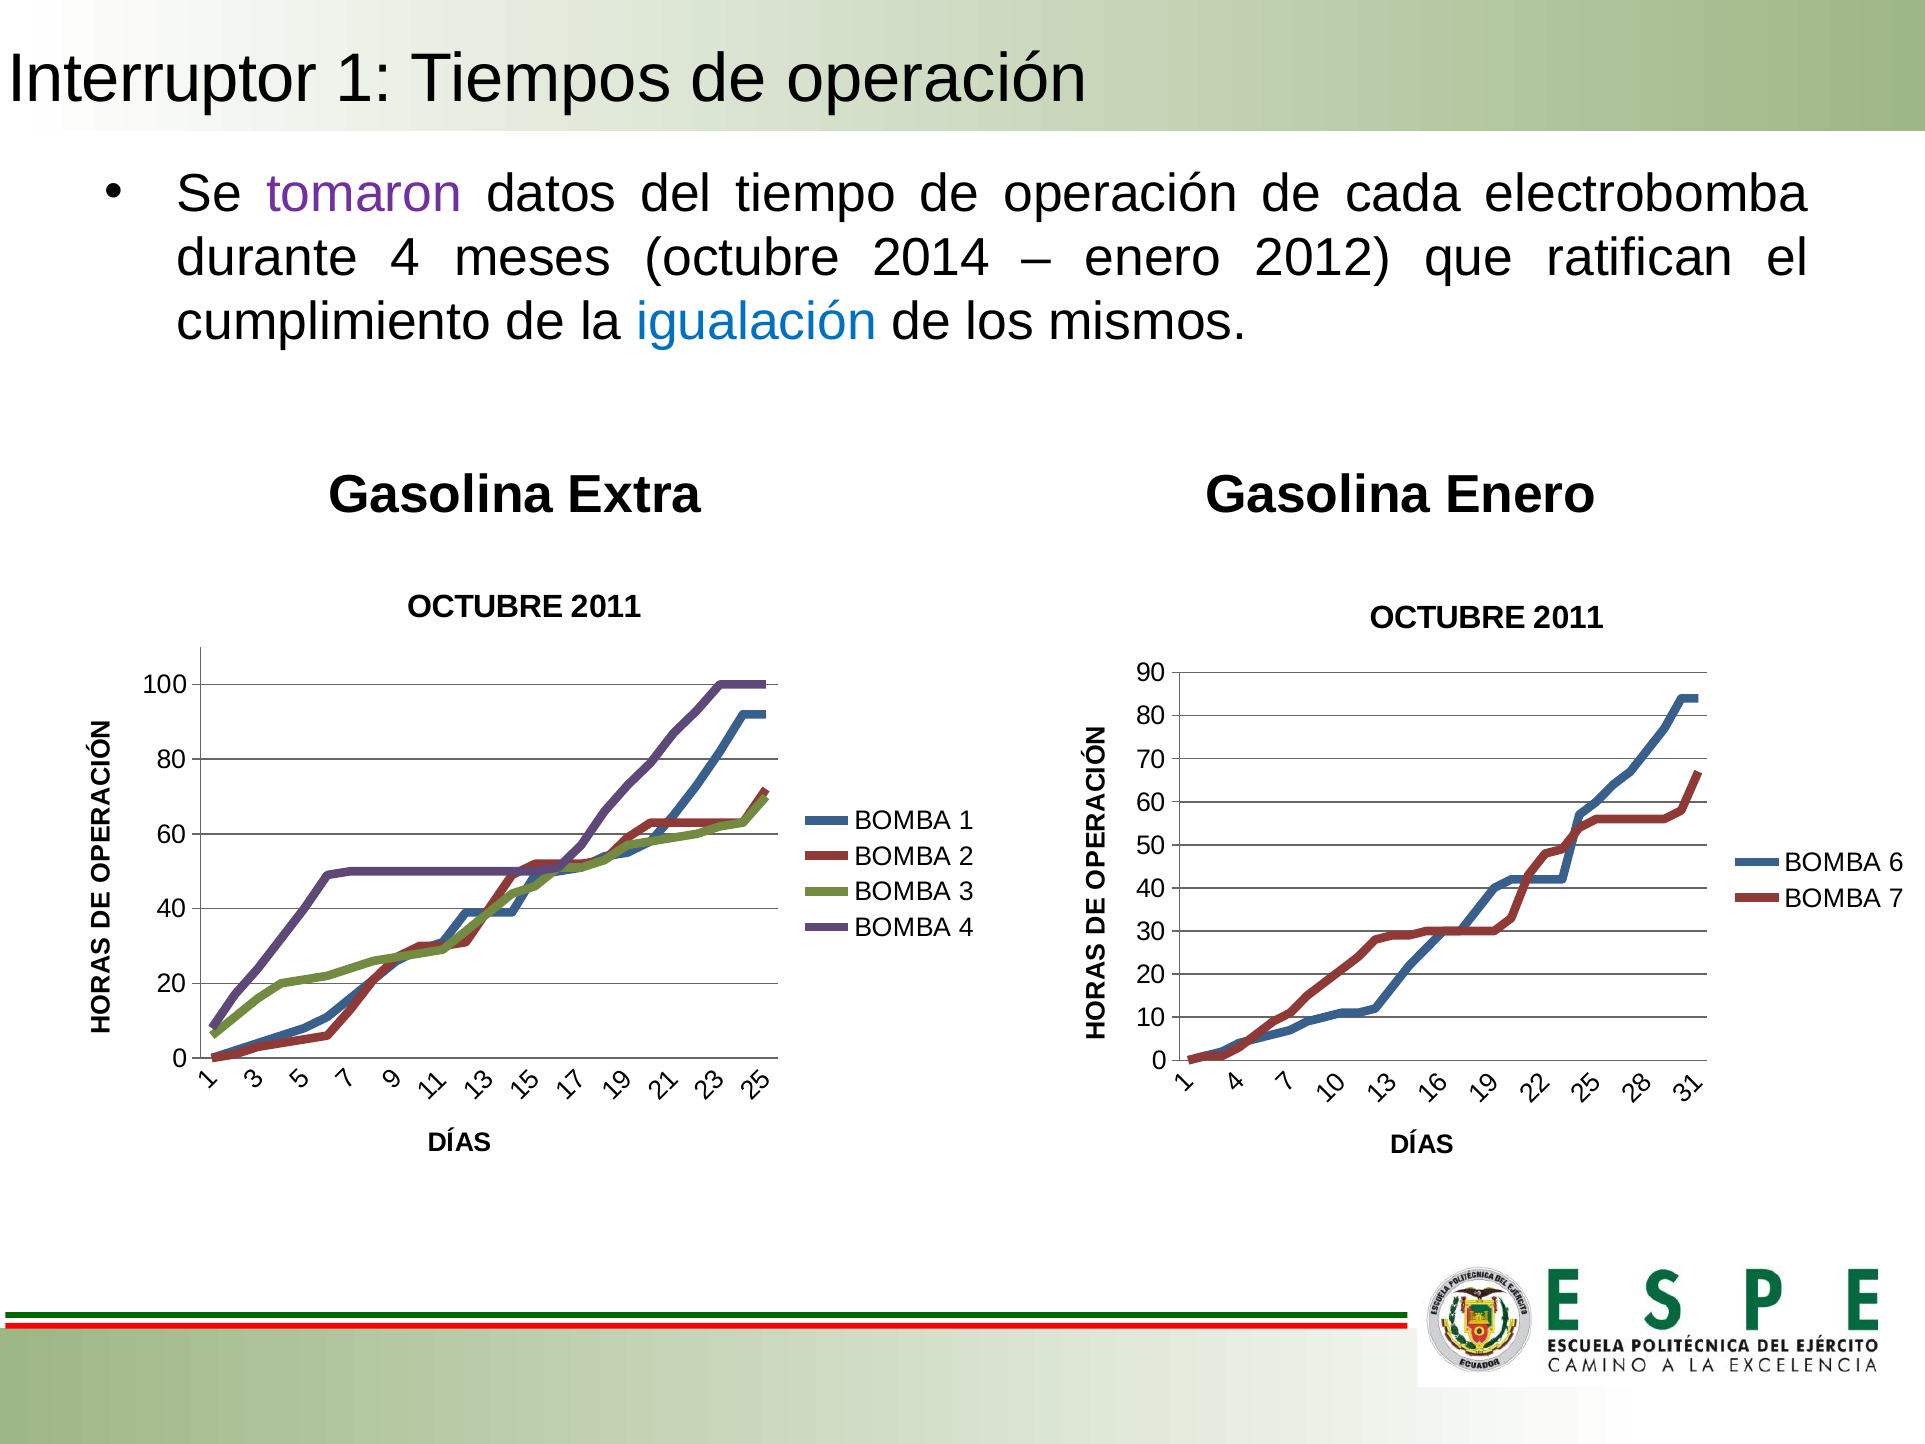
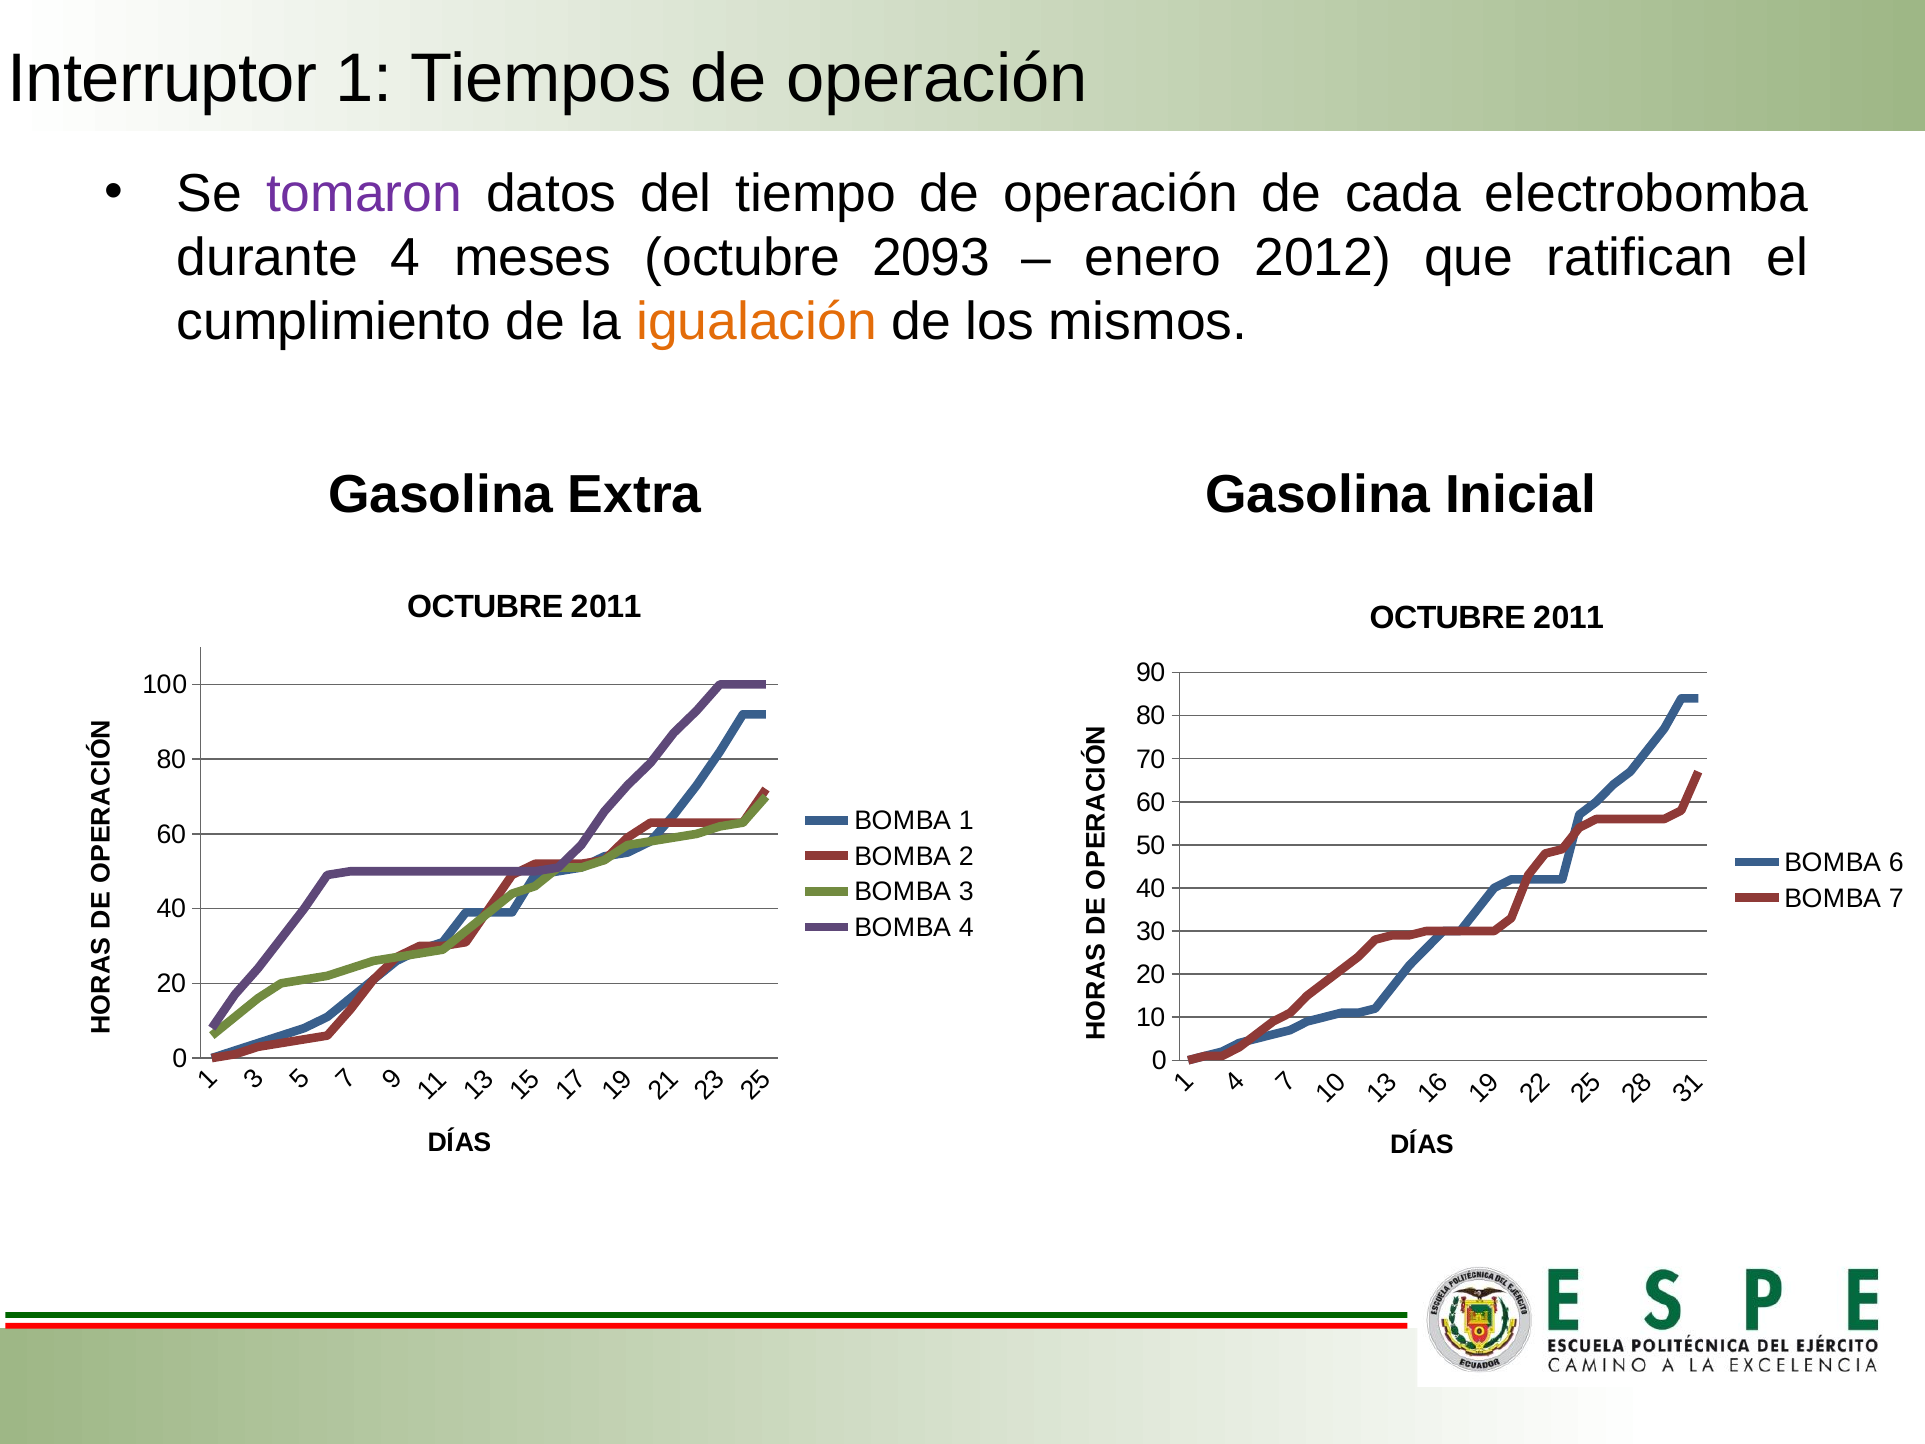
2014: 2014 -> 2093 (931, 258)
igualación colour: blue -> orange (757, 322)
Gasolina Enero: Enero -> Inicial (1521, 495)
